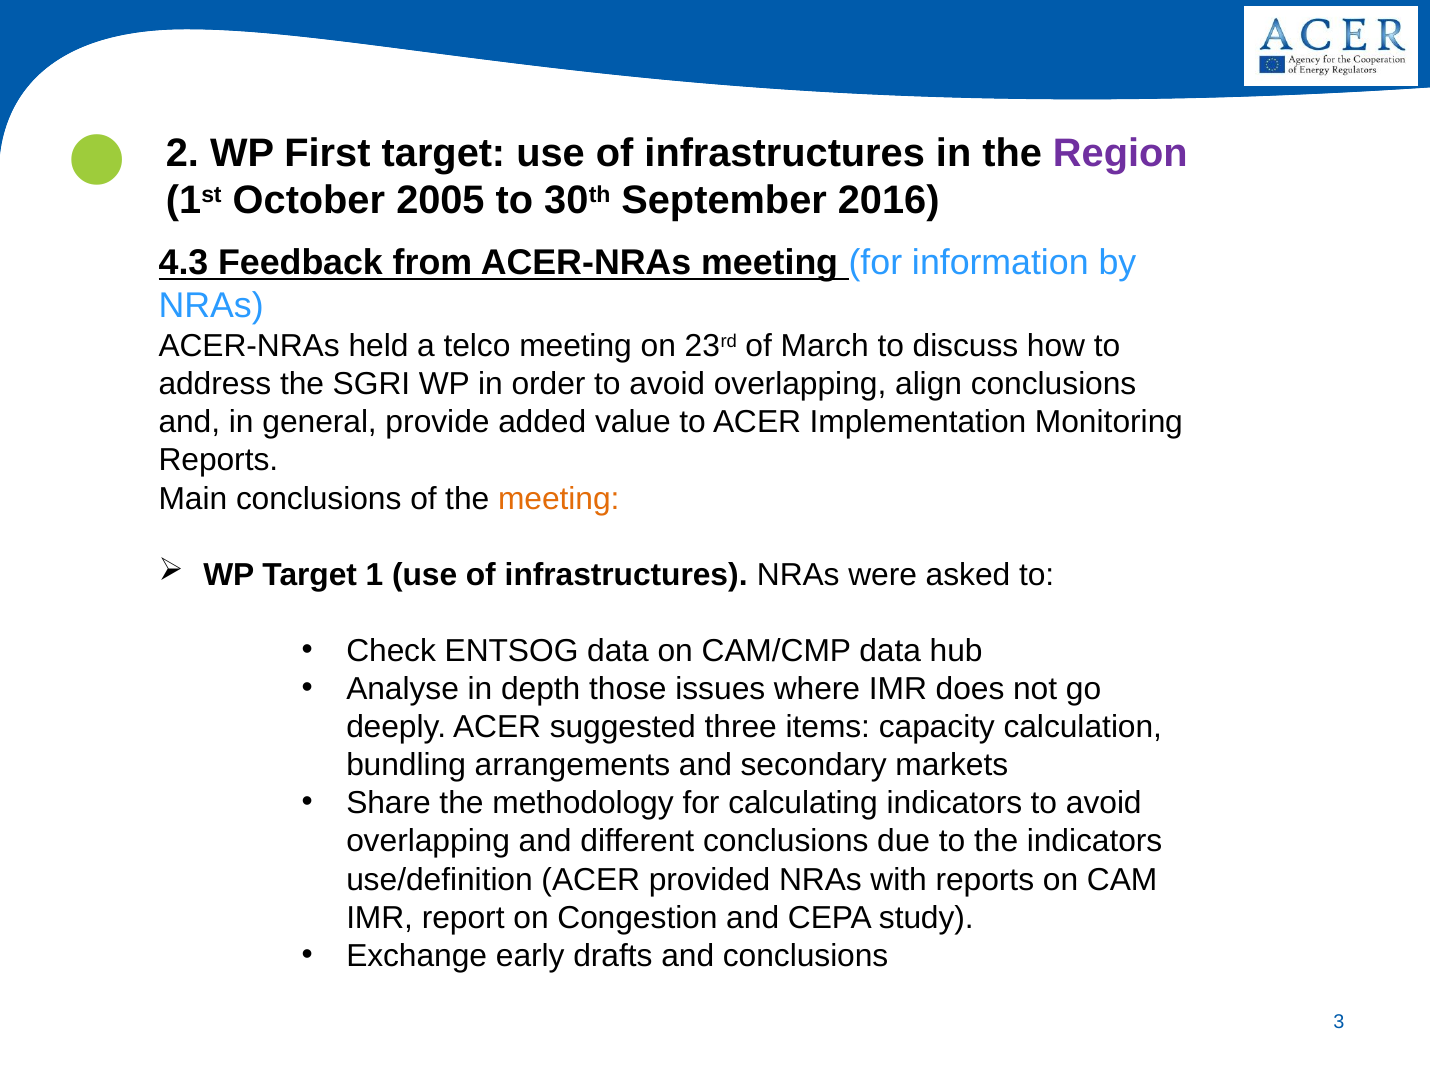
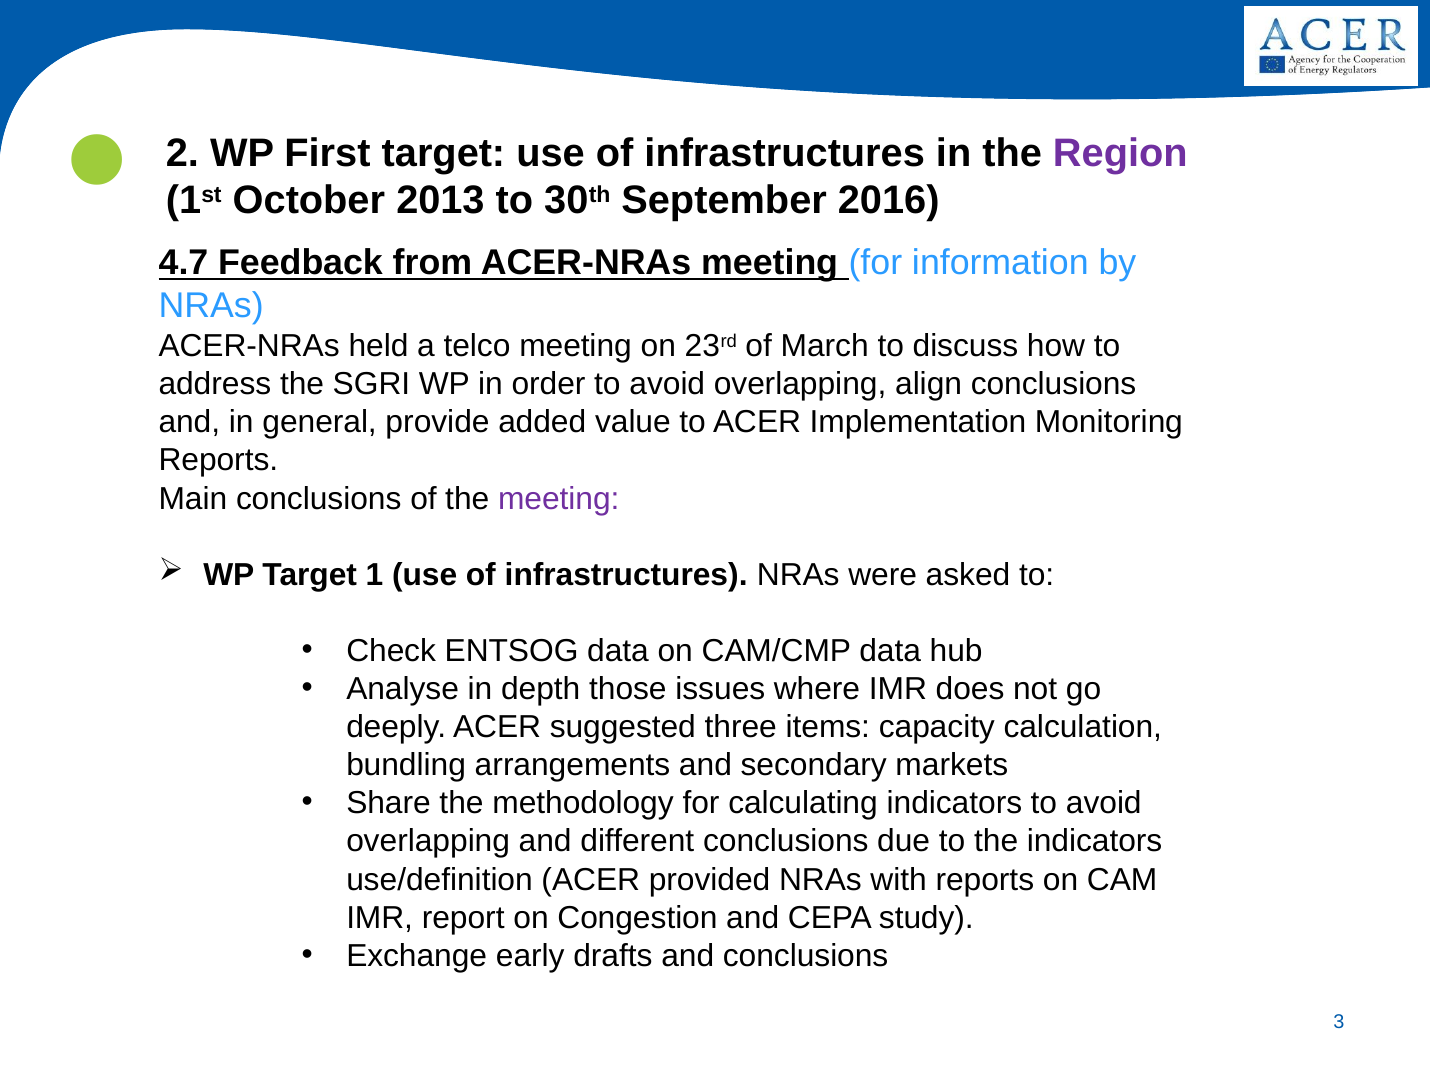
2005: 2005 -> 2013 (440, 201)
4.3: 4.3 -> 4.7 (183, 263)
meeting colour: orange -> purple (559, 499)
